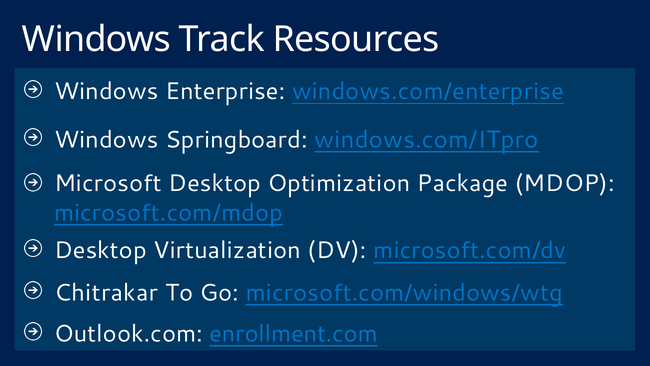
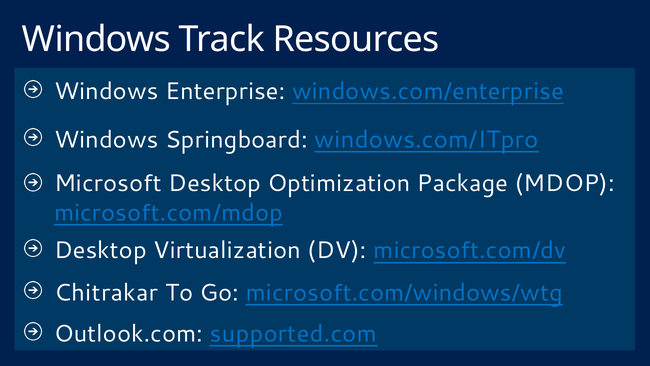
enrollment.com: enrollment.com -> supported.com (293, 333)
